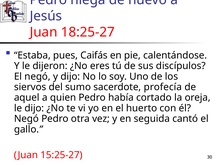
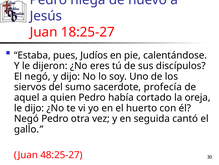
Caifás: Caifás -> Judíos (94, 55)
15:25-27: 15:25-27 -> 48:25-27 (61, 154)
